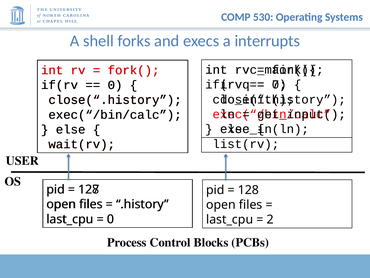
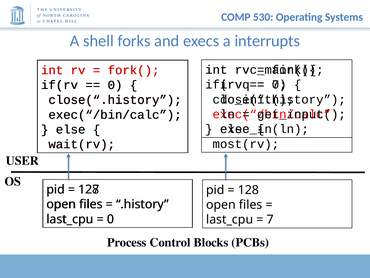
list(rv: list(rv -> most(rv (246, 144)
2: 2 -> 7 (270, 219)
